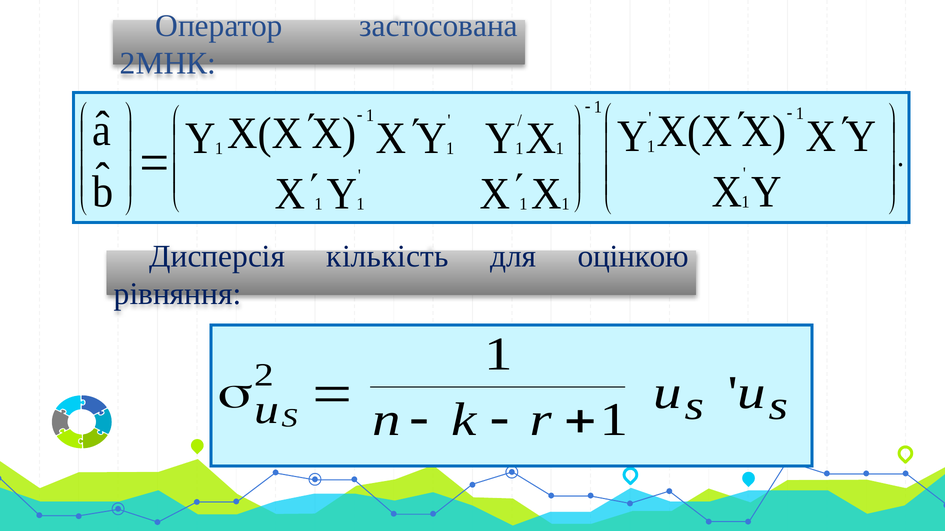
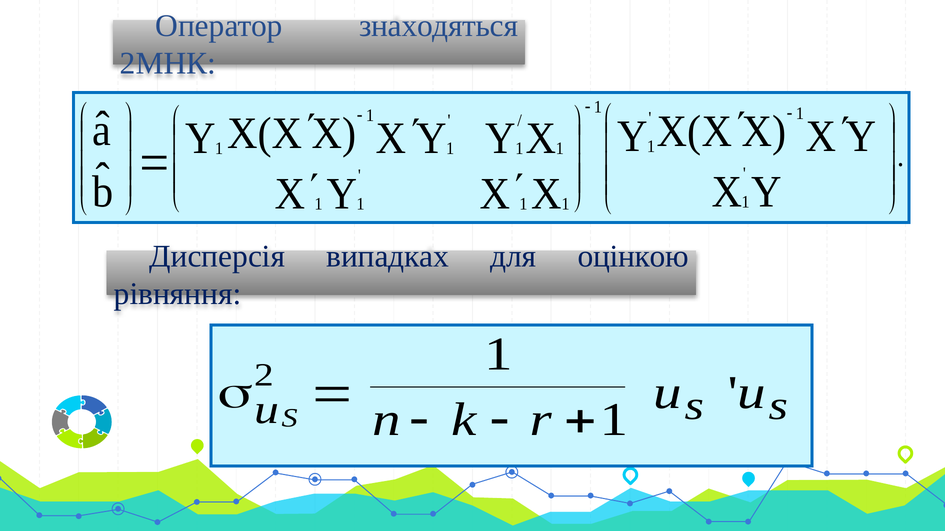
застосована: застосована -> знаходяться (439, 26)
кількість: кількість -> випадках (388, 256)
